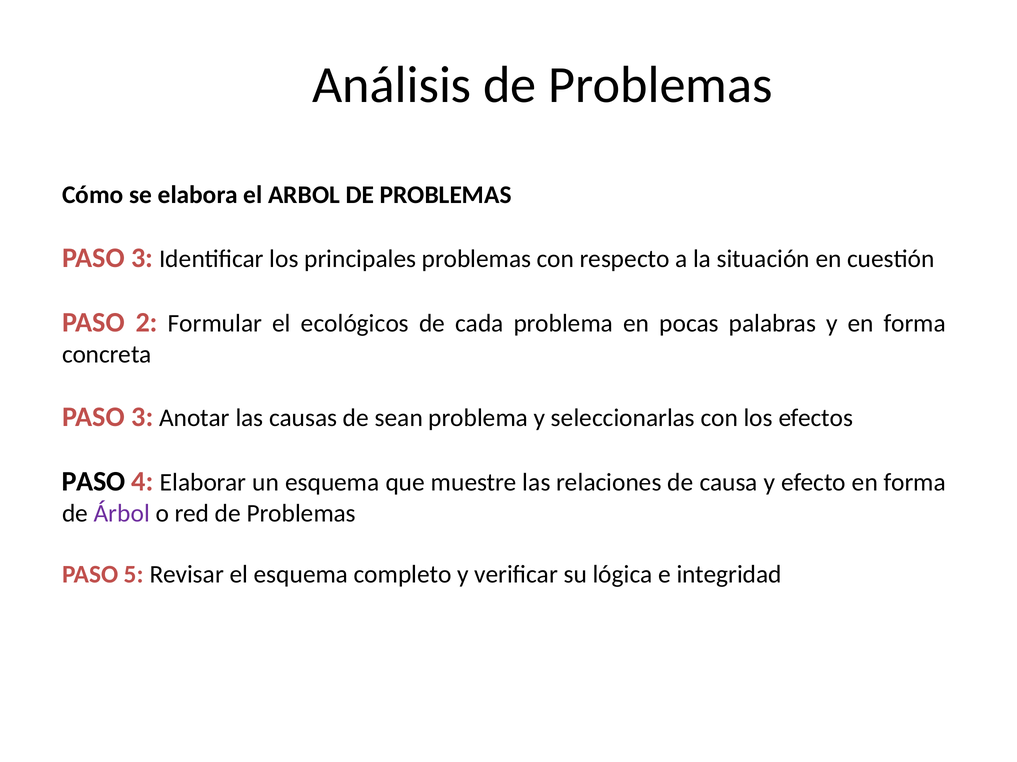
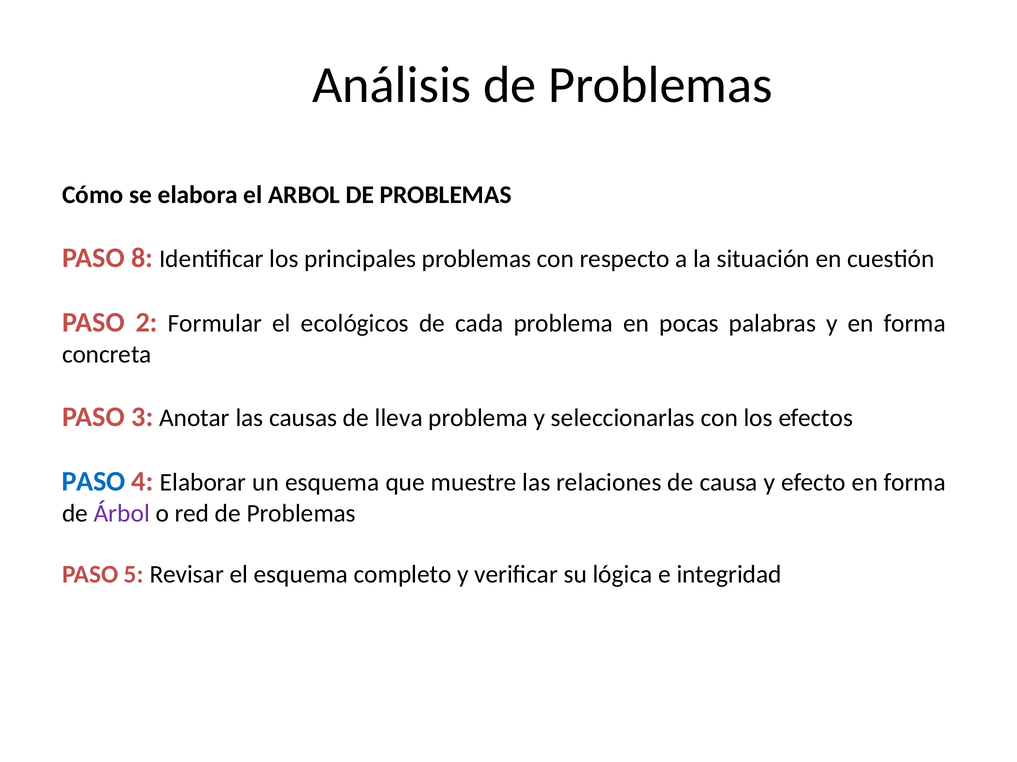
3: 3 -> 8 (142, 258)
sean: sean -> lleva (399, 418)
PASO colour: black -> blue (94, 482)
